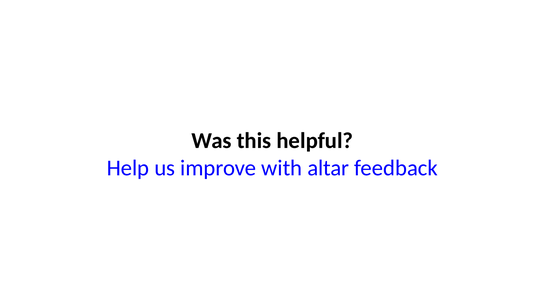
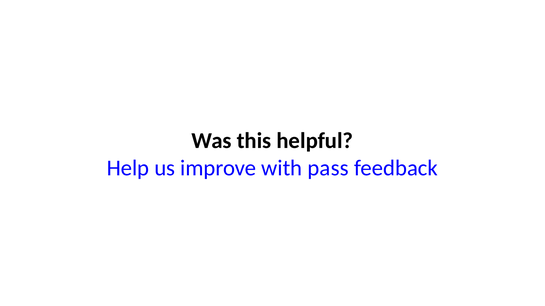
altar: altar -> pass (328, 168)
